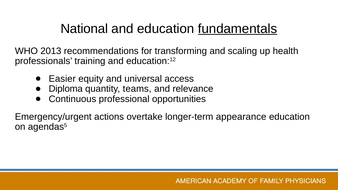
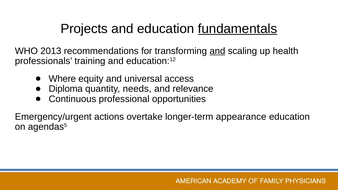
National: National -> Projects (84, 29)
and underline: none -> present (217, 51)
Easier: Easier -> Where (62, 79)
teams: teams -> needs (137, 89)
